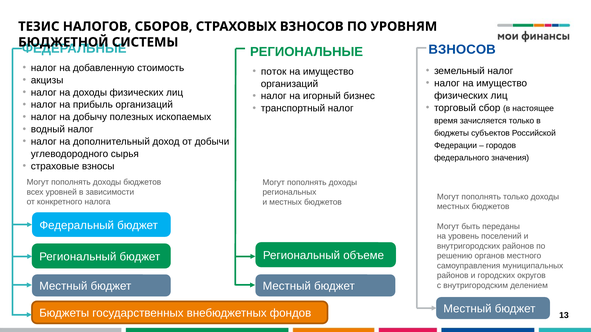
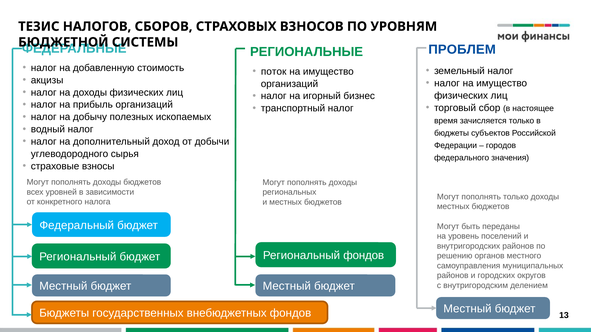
ВЗНОСОВ: ВЗНОСОВ -> ПРОБЛЕМ (462, 50)
Региональный объеме: объеме -> фондов (364, 256)
